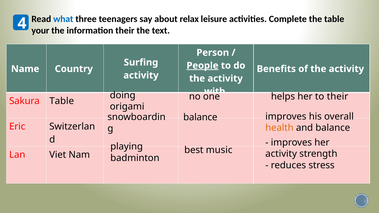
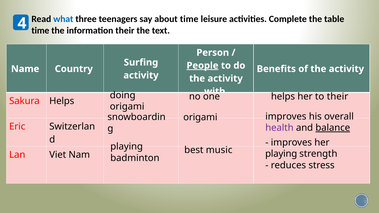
about relax: relax -> time (189, 19)
your: your -> time (40, 30)
Sakura Table: Table -> Helps (62, 101)
balance: balance -> origami (200, 117)
health colour: orange -> purple (279, 128)
balance underline: none -> present (333, 128)
activity: activity -> playing (281, 154)
